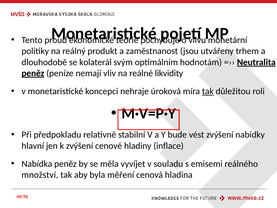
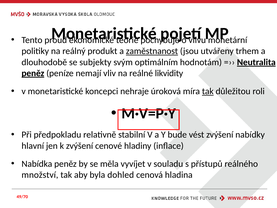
zaměstnanost underline: none -> present (152, 51)
kolaterál: kolaterál -> subjekty (95, 62)
emisemi: emisemi -> přístupů (207, 164)
měření: měření -> dohled (121, 175)
